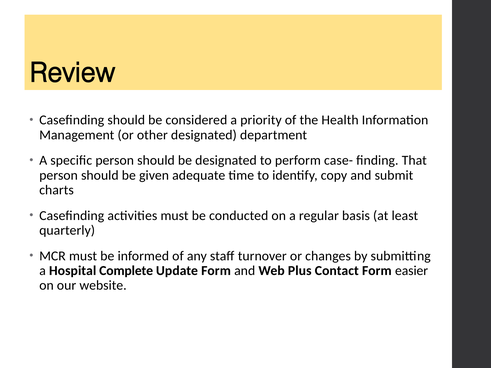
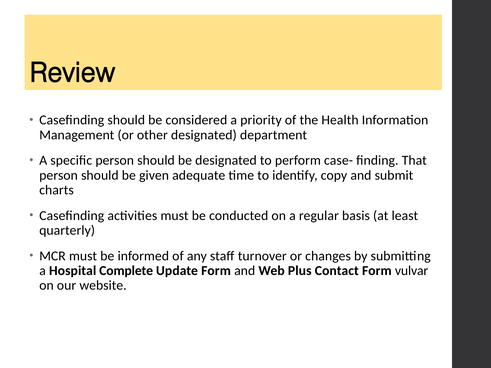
easier: easier -> vulvar (412, 271)
